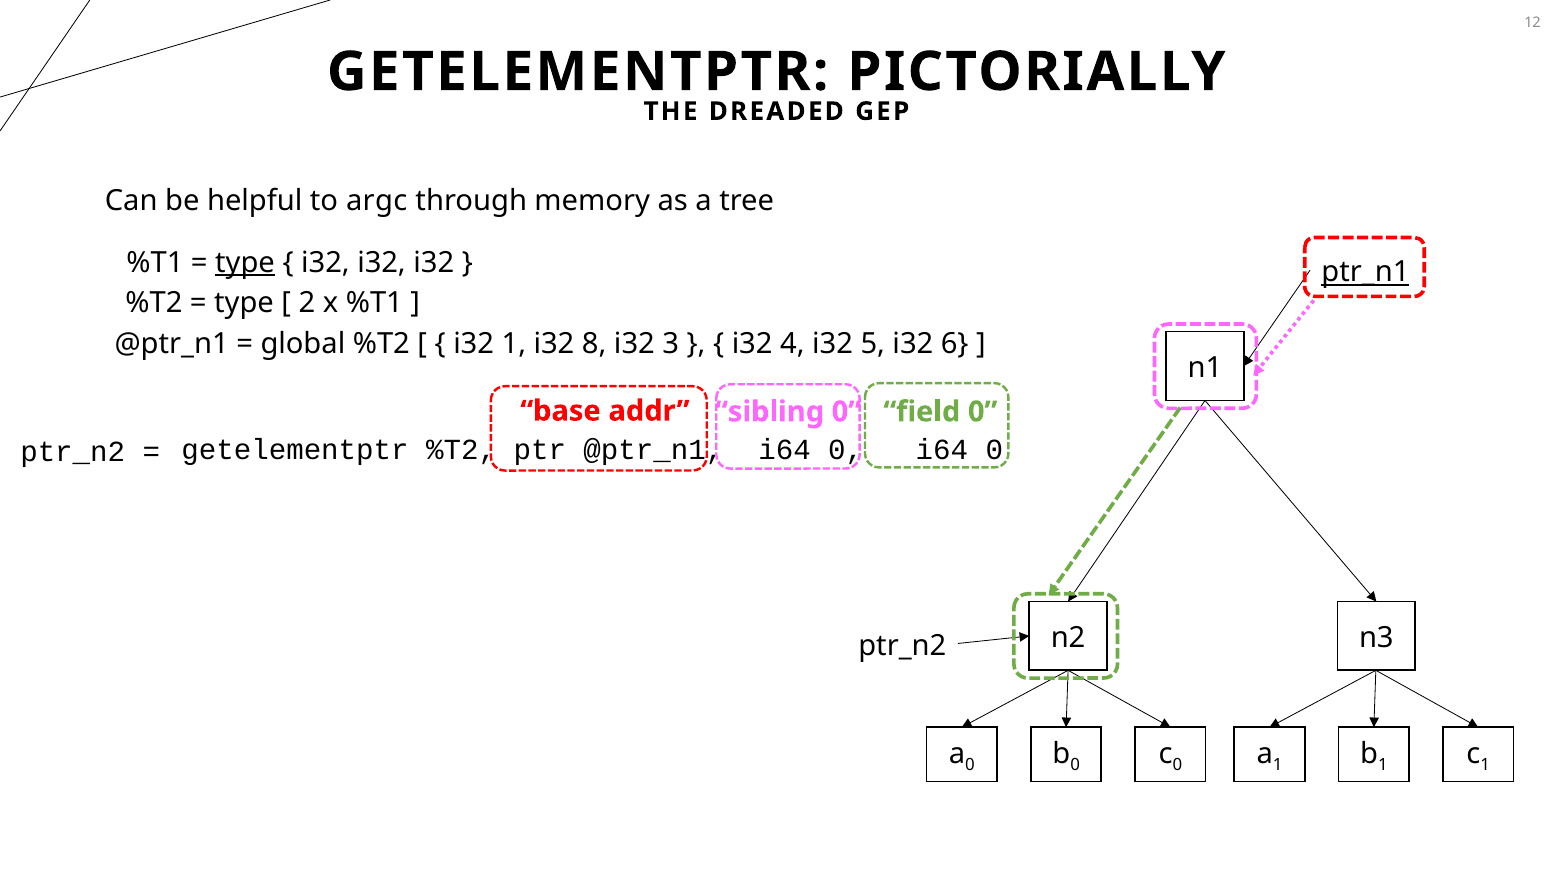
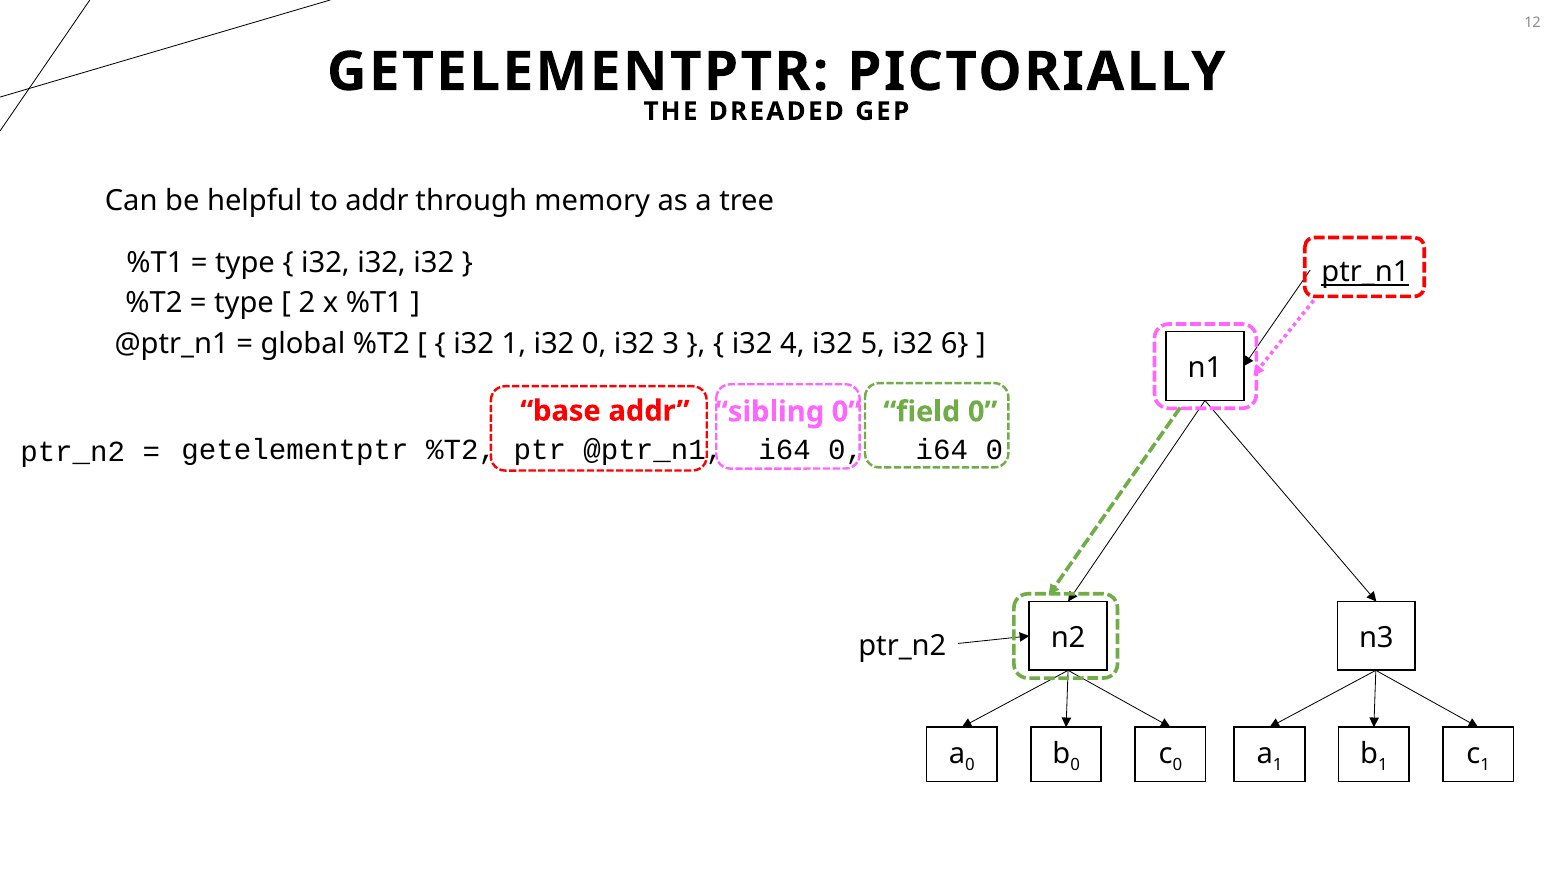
to argc: argc -> addr (377, 201)
type underline: present -> none (245, 263)
i32 8: 8 -> 0 (594, 344)
